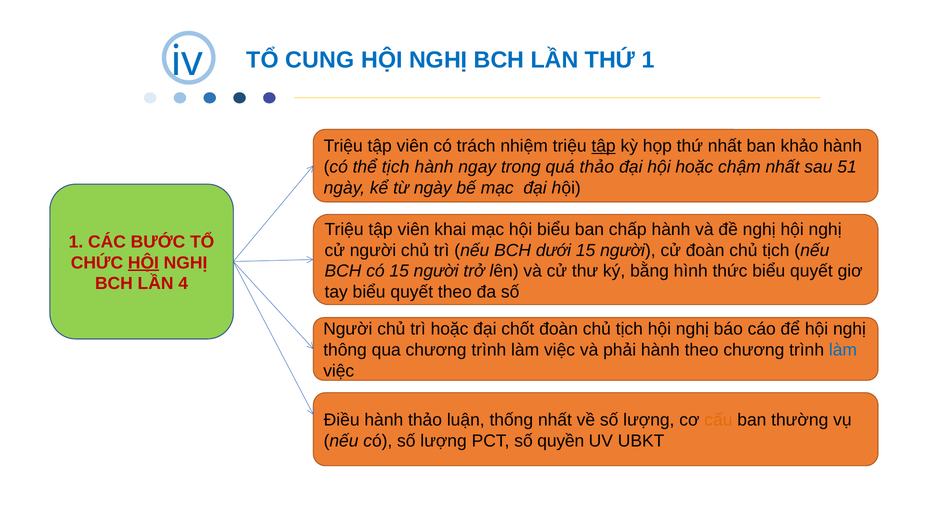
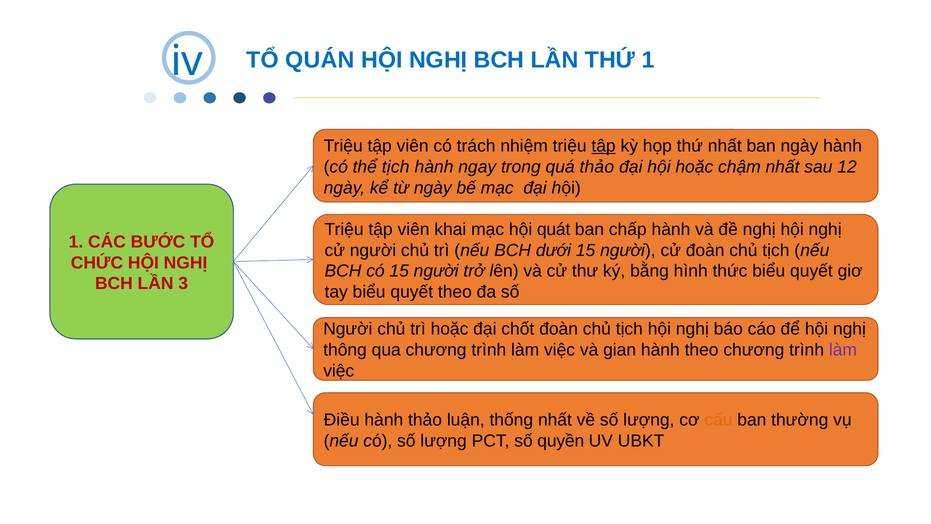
CUNG: CUNG -> QUÁN (320, 60)
ban khảo: khảo -> ngày (799, 146)
51: 51 -> 12 (847, 167)
hội biểu: biểu -> quát (554, 229)
HỘI underline: present -> none (143, 263)
4: 4 -> 3 (183, 284)
phải: phải -> gian (620, 350)
làm colour: blue -> purple (843, 350)
